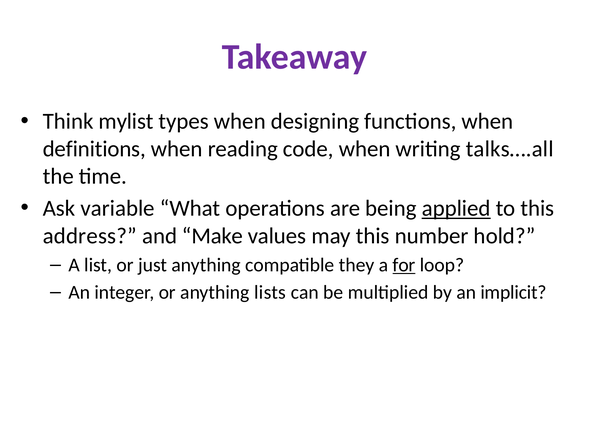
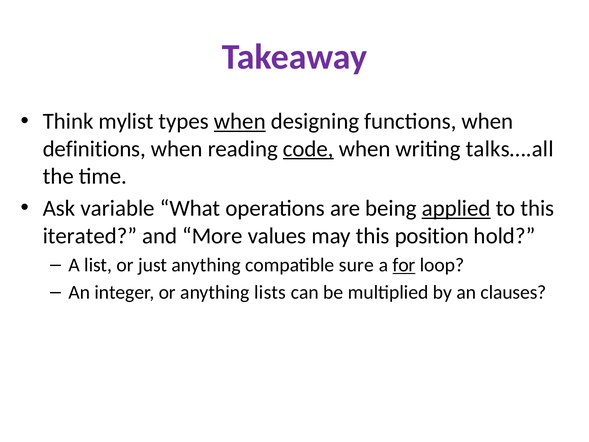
when underline: none -> present (240, 121)
code underline: none -> present (308, 149)
address: address -> iterated (90, 236)
Make: Make -> More (212, 236)
number: number -> position (432, 236)
they: they -> sure (356, 265)
implicit: implicit -> clauses (514, 292)
